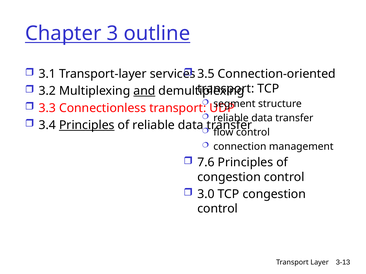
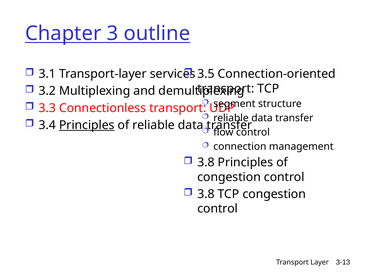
and underline: present -> none (144, 91)
7.6: 7.6 -> 3.8 (206, 163)
3.0: 3.0 -> 3.8 (206, 194)
